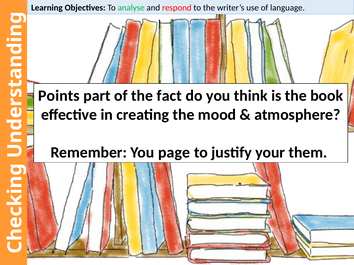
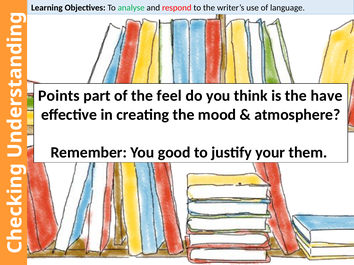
fact: fact -> feel (169, 96)
book: book -> have (327, 96)
page: page -> good (174, 153)
